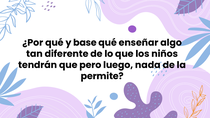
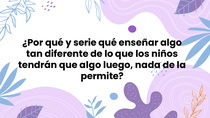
base: base -> serie (85, 43)
que pero: pero -> algo (90, 65)
